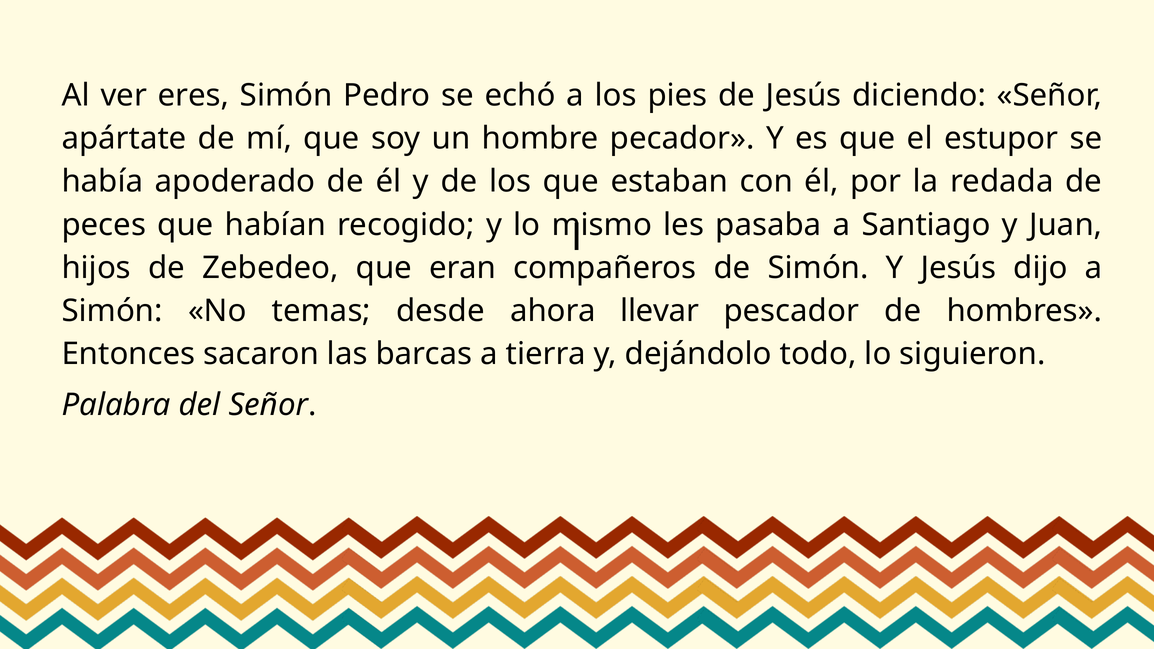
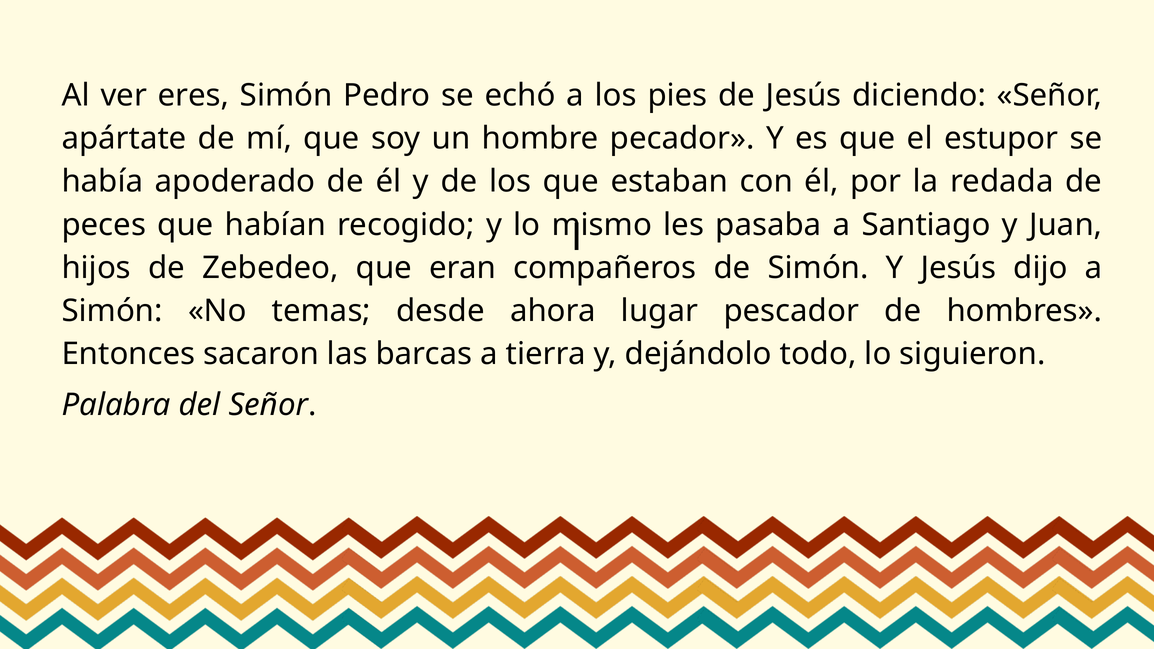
llevar: llevar -> lugar (660, 311)
